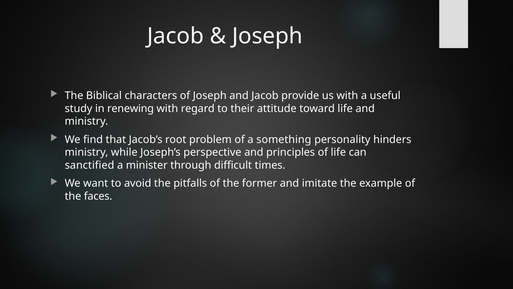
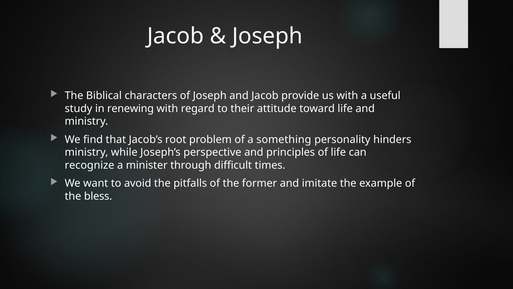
sanctified: sanctified -> recognize (90, 165)
faces: faces -> bless (98, 196)
